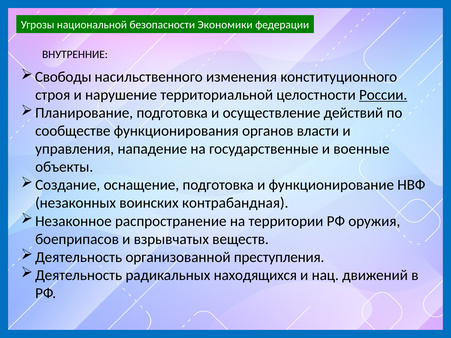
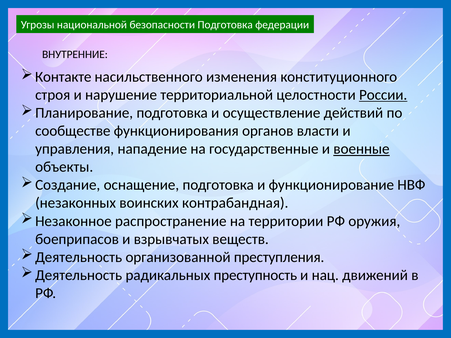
безопасности Экономики: Экономики -> Подготовка (225, 25)
Свободы: Свободы -> Контакте (63, 77)
военные underline: none -> present (361, 149)
находящихся: находящихся -> преступность (255, 275)
